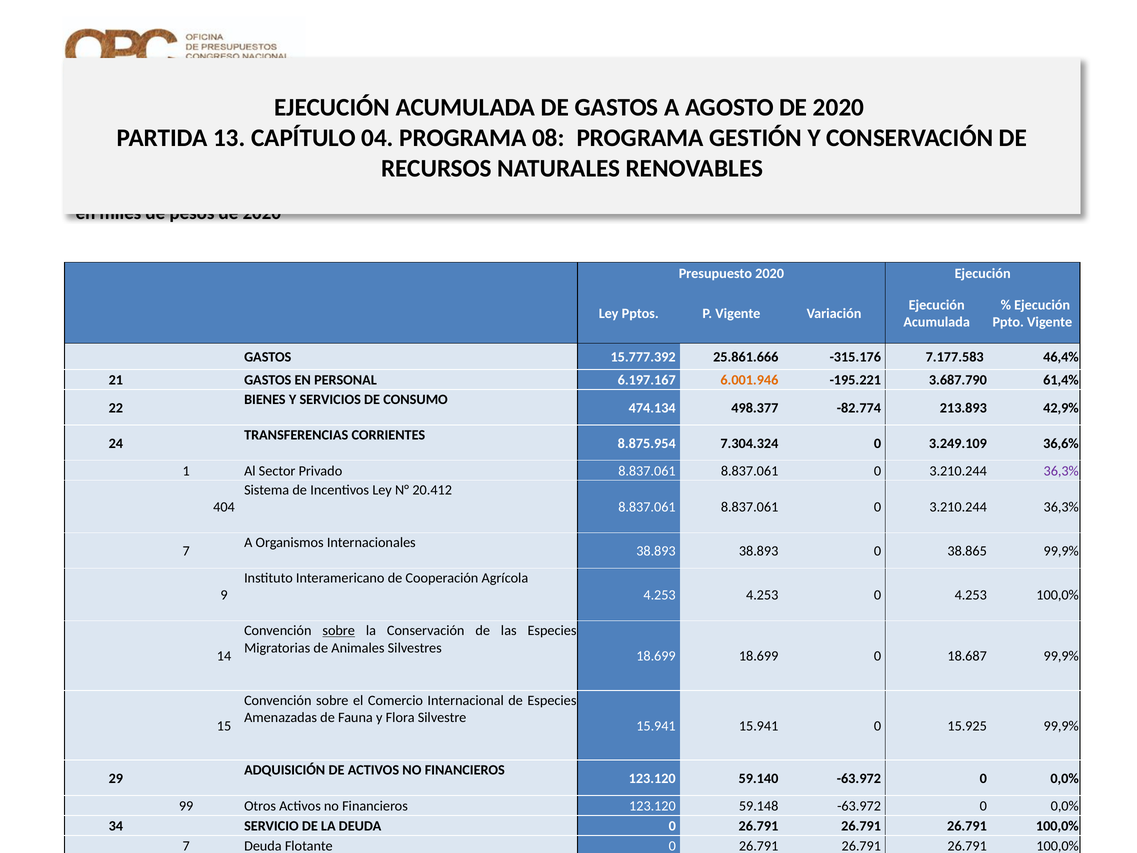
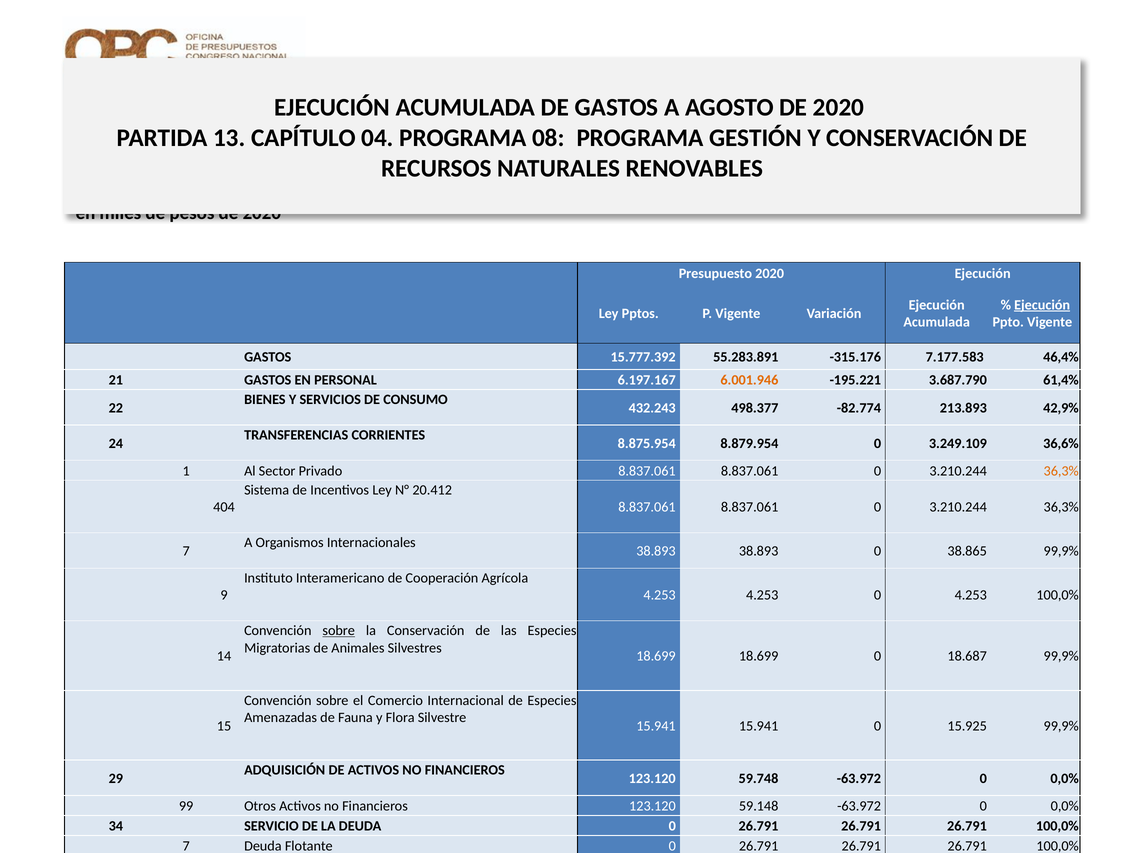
Ejecución underline: none -> present (1042, 305)
25.861.666: 25.861.666 -> 55.283.891 (746, 357)
474.134: 474.134 -> 432.243 (652, 408)
7.304.324: 7.304.324 -> 8.879.954 (749, 443)
36,3% colour: purple -> orange (1061, 471)
59.140: 59.140 -> 59.748 (758, 778)
